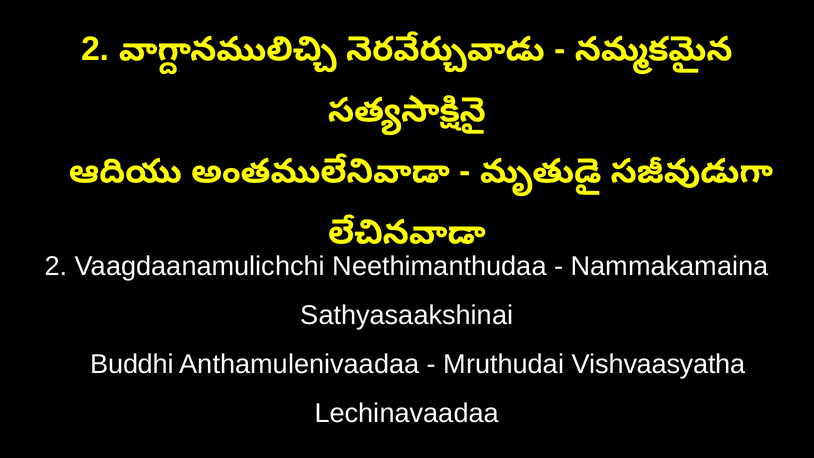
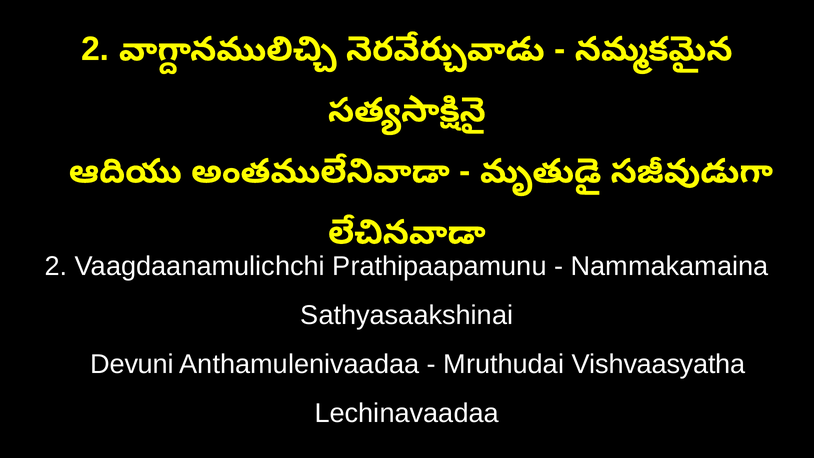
Neethimanthudaa: Neethimanthudaa -> Prathipaapamunu (440, 266)
Buddhi: Buddhi -> Devuni (132, 364)
